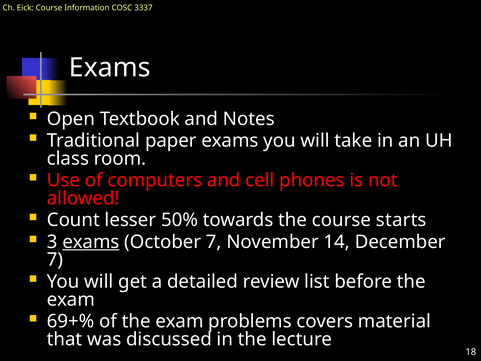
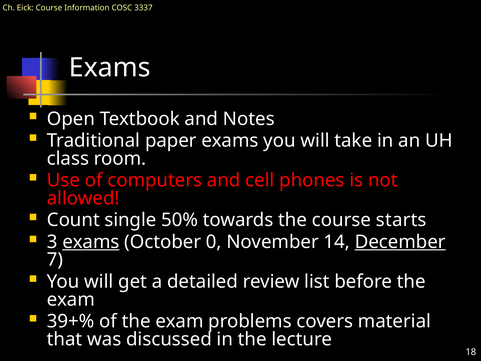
lesser: lesser -> single (130, 220)
October 7: 7 -> 0 (214, 242)
December underline: none -> present (400, 242)
69+%: 69+% -> 39+% (71, 321)
